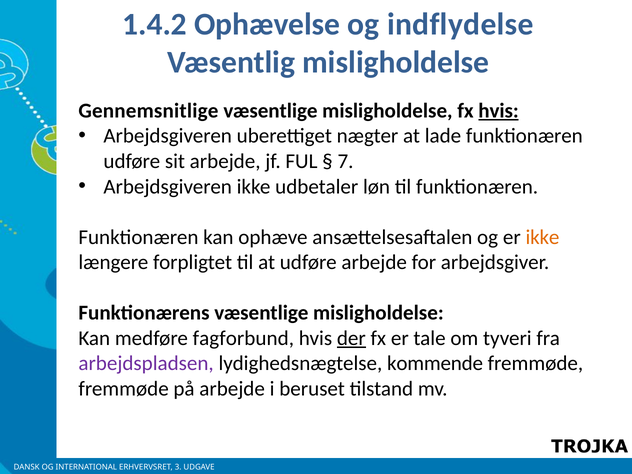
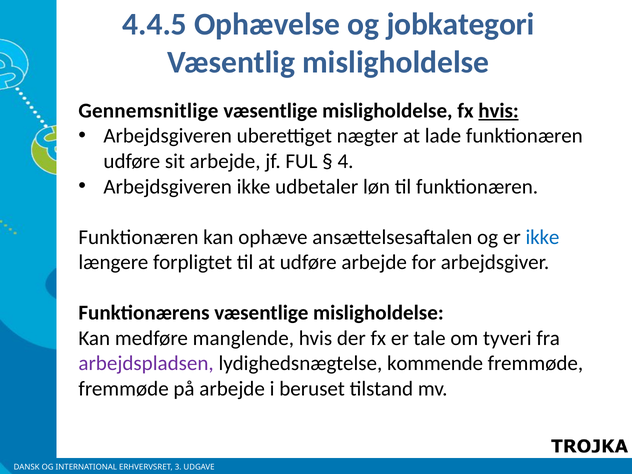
1.4.2: 1.4.2 -> 4.4.5 (155, 24)
indflydelse: indflydelse -> jobkategori (461, 24)
7: 7 -> 4 (346, 161)
ikke colour: orange -> blue (542, 237)
fagforbund: fagforbund -> manglende (243, 338)
der underline: present -> none (351, 338)
